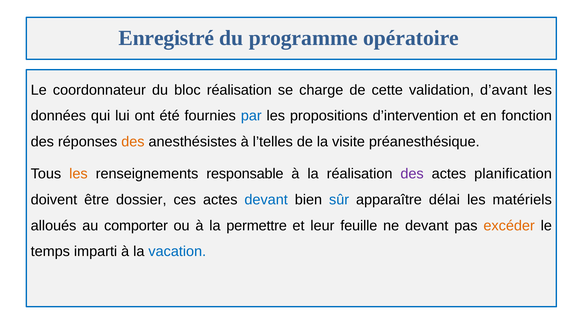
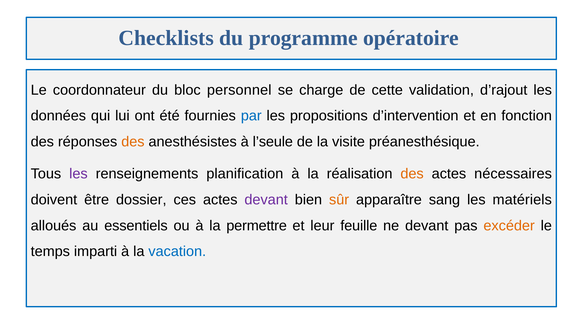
Enregistré: Enregistré -> Checklists (166, 38)
bloc réalisation: réalisation -> personnel (239, 90)
d’avant: d’avant -> d’rajout (504, 90)
l’telles: l’telles -> l’seule (273, 142)
les colour: orange -> purple (78, 174)
responsable: responsable -> planification (245, 174)
des colour: purple -> orange (412, 174)
planification: planification -> nécessaires (513, 174)
devant colour: blue -> purple (266, 200)
sûr colour: blue -> orange (339, 200)
délai: délai -> sang (444, 200)
comporter: comporter -> essentiels (136, 226)
